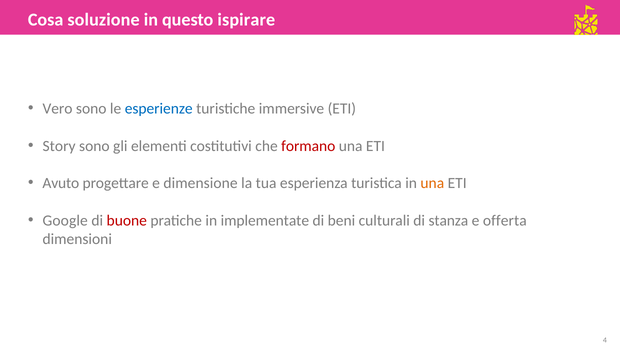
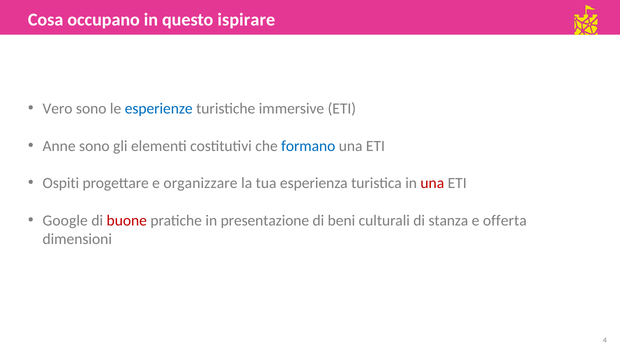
soluzione: soluzione -> occupano (104, 20)
Story: Story -> Anne (59, 146)
formano colour: red -> blue (308, 146)
Avuto: Avuto -> Ospiti (61, 183)
dimensione: dimensione -> organizzare (201, 183)
una colour: orange -> red (432, 183)
implementate: implementate -> presentazione (265, 220)
